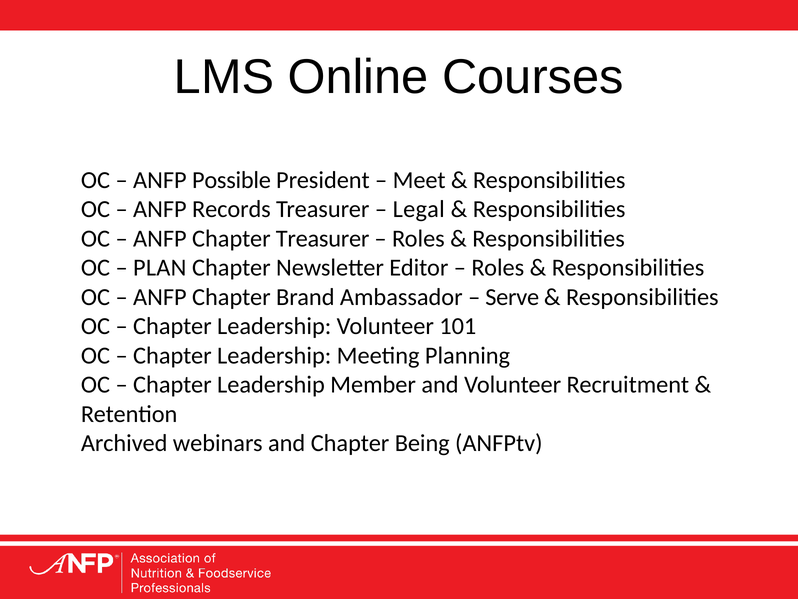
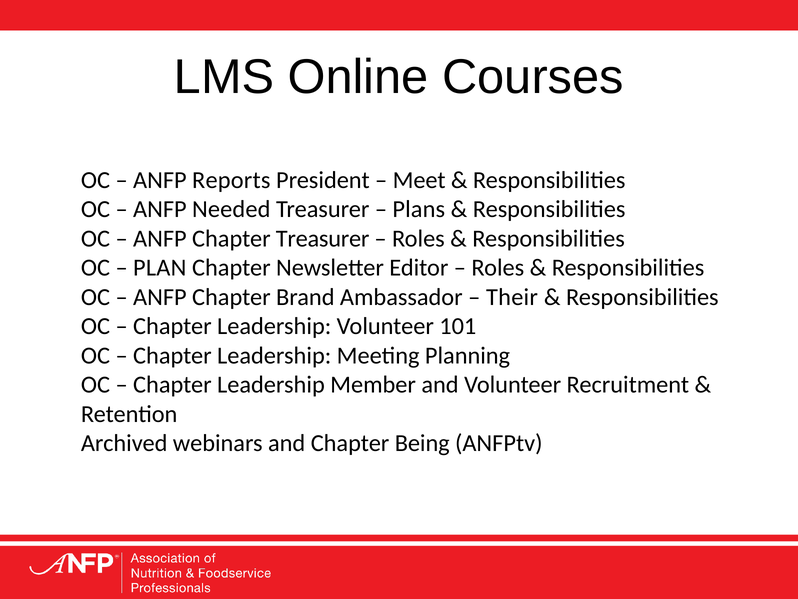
Possible: Possible -> Reports (231, 180)
Records: Records -> Needed (231, 209)
Legal: Legal -> Plans (419, 209)
Serve: Serve -> Their (512, 297)
